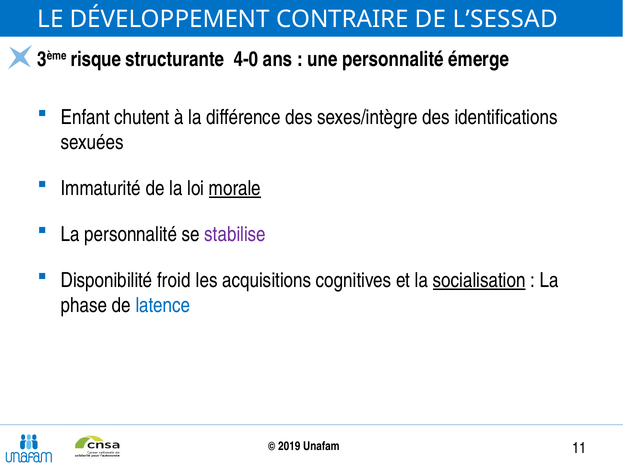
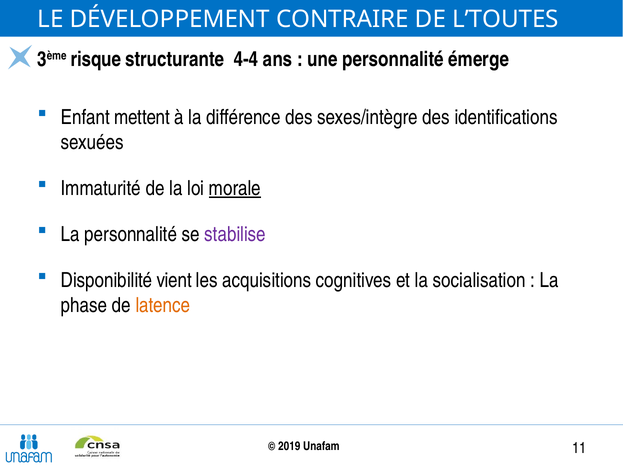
L’SESSAD: L’SESSAD -> L’TOUTES (505, 19)
4-0: 4-0 -> 4-4 (246, 59)
chutent: chutent -> mettent (142, 117)
froid: froid -> vient (174, 281)
socialisation underline: present -> none (479, 281)
latence colour: blue -> orange (163, 305)
